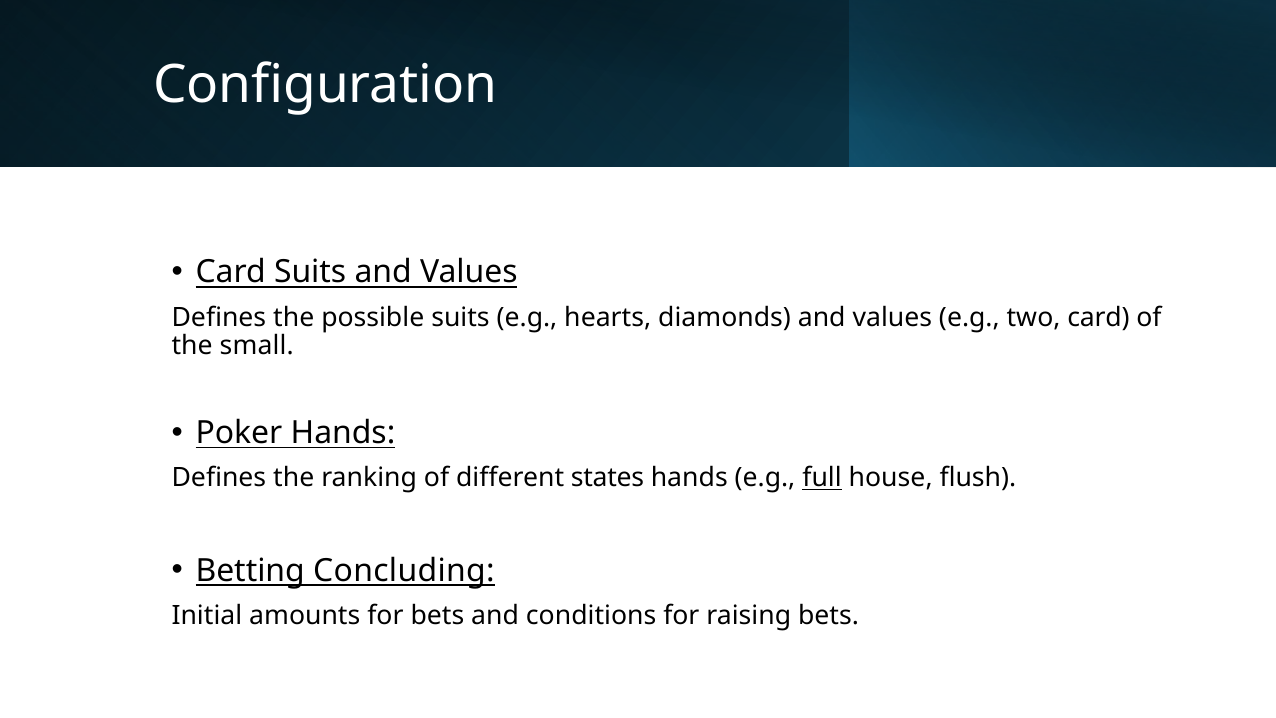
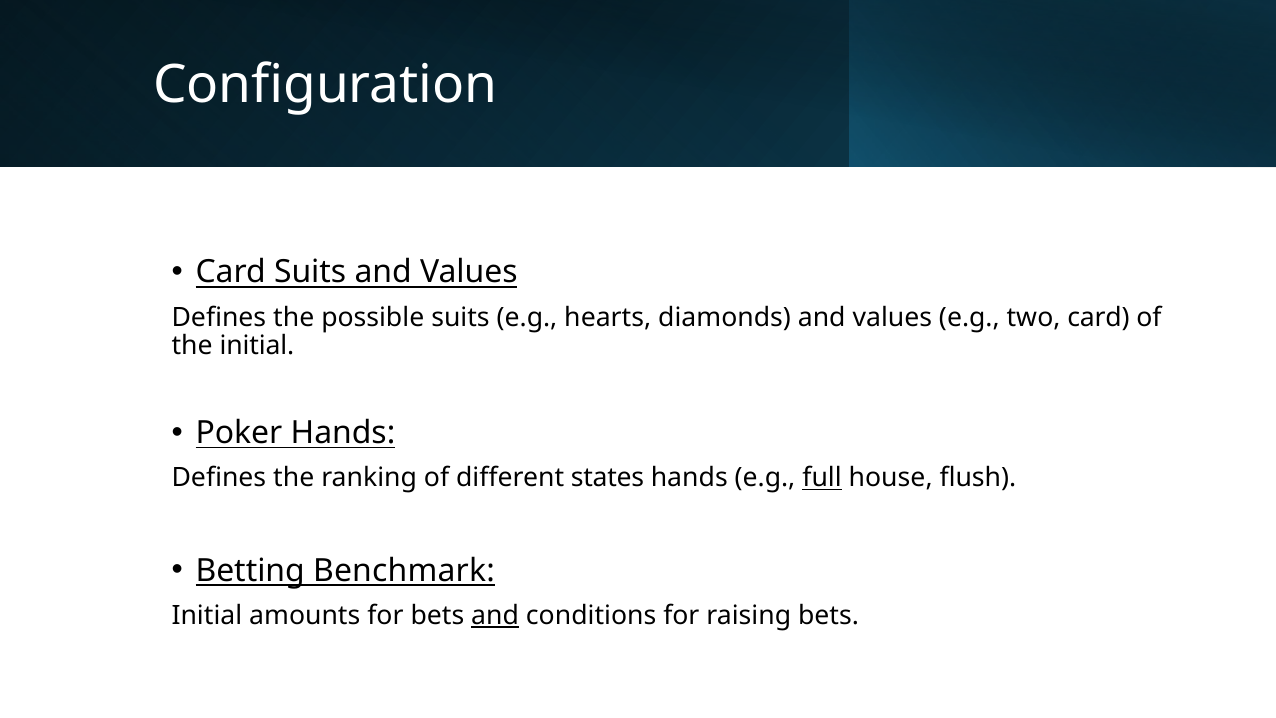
the small: small -> initial (257, 346)
Concluding: Concluding -> Benchmark (404, 570)
and underline: none -> present (495, 615)
